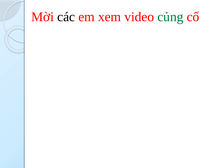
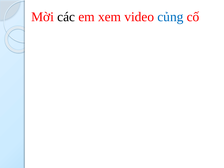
củng colour: green -> blue (170, 17)
